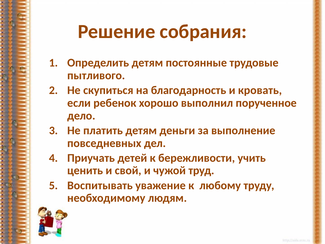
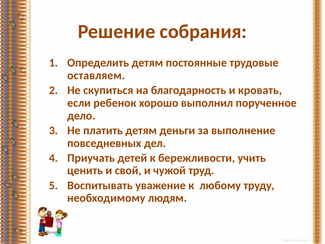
пытливого: пытливого -> оставляем (96, 75)
